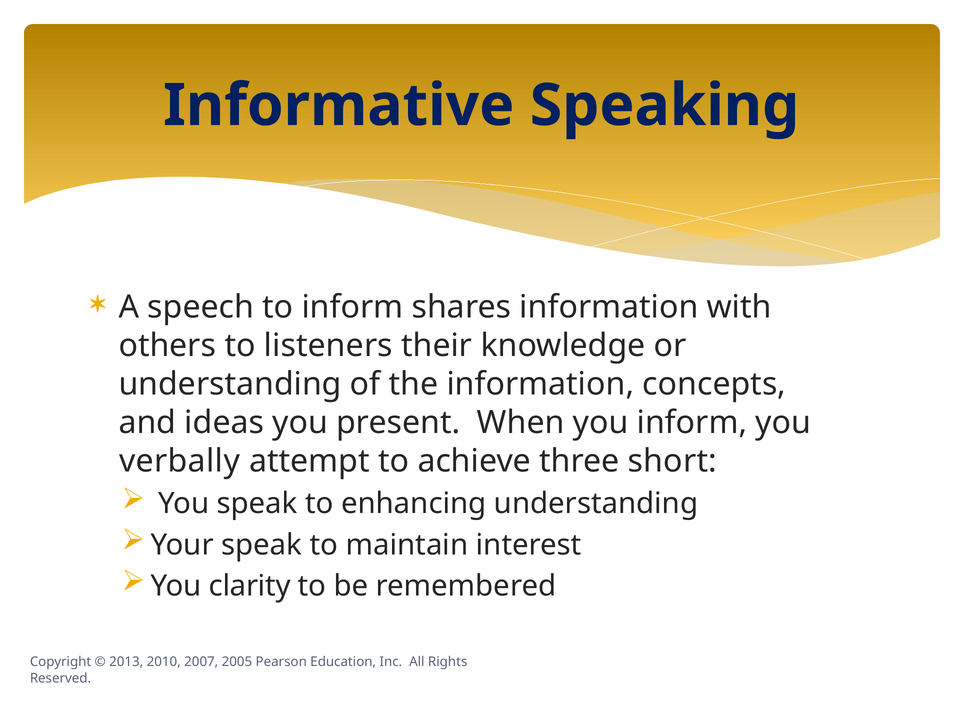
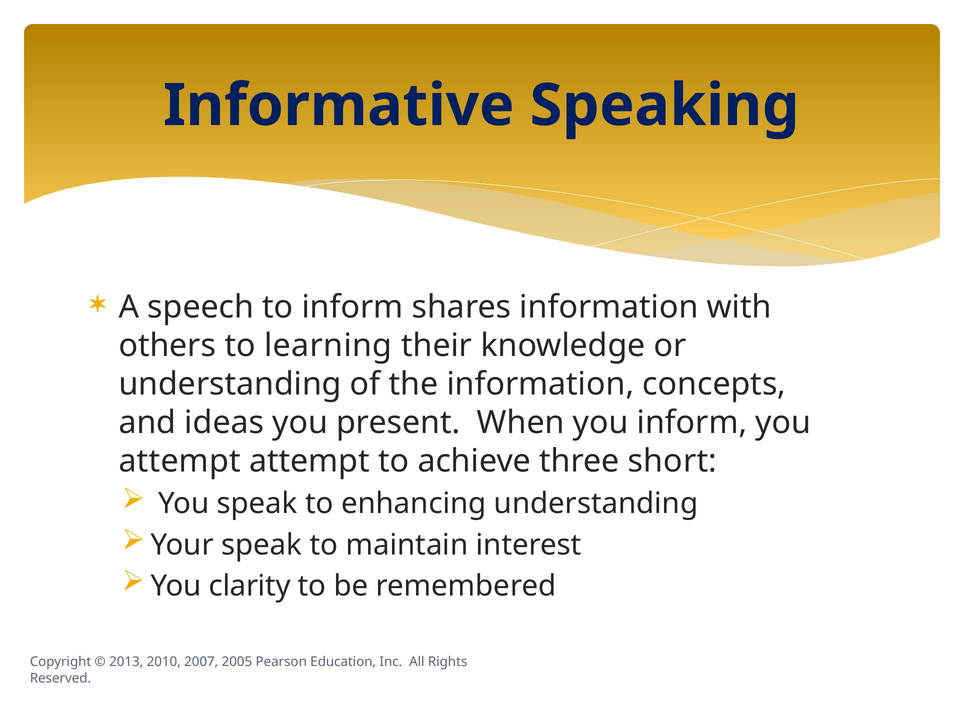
listeners: listeners -> learning (328, 346)
verbally: verbally -> attempt (180, 461)
